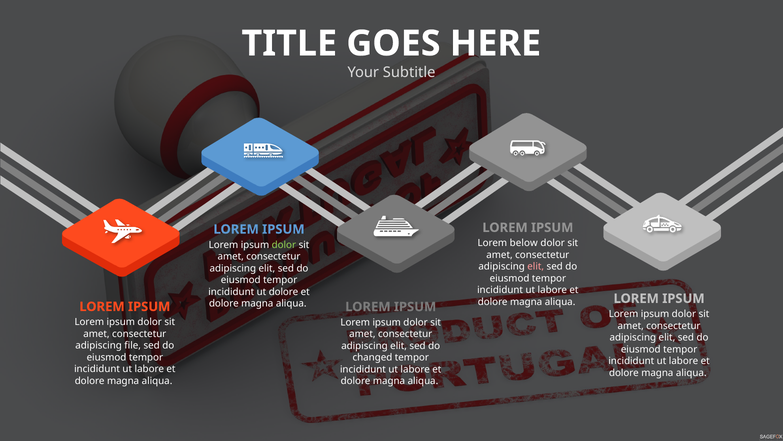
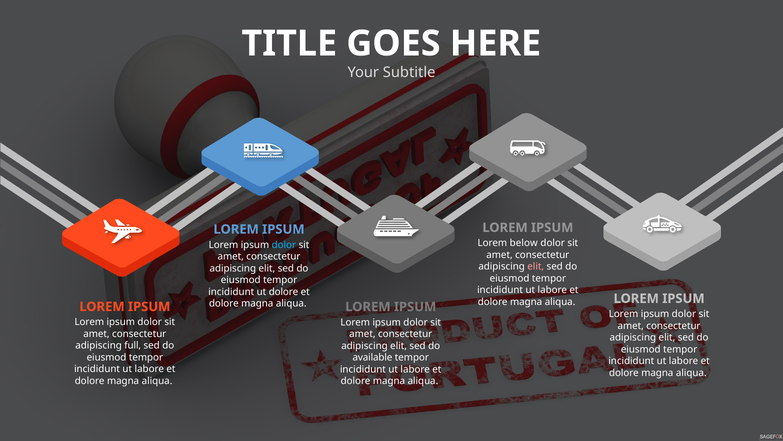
dolor colour: light green -> light blue (284, 244)
file: file -> full (133, 345)
changed: changed -> available (372, 357)
